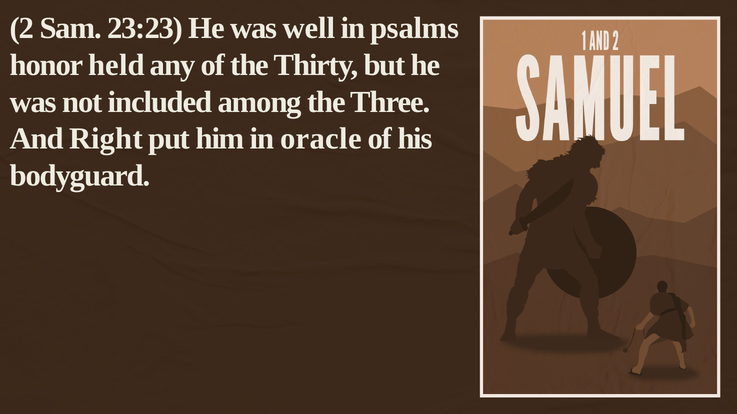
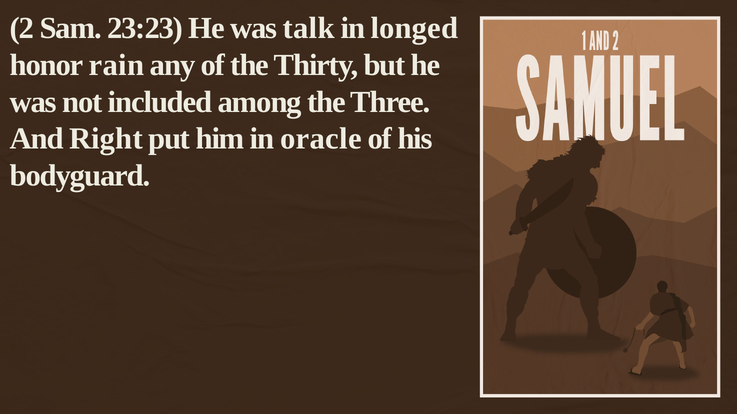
well: well -> talk (309, 28)
psalms: psalms -> longed (414, 28)
held: held -> rain (116, 65)
